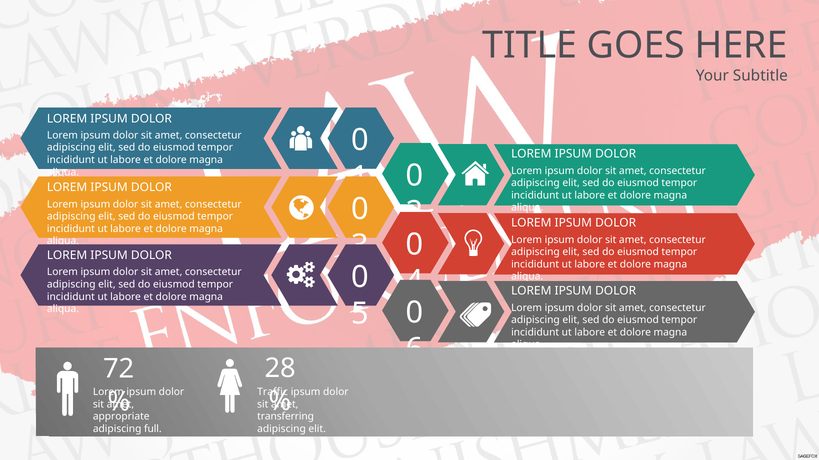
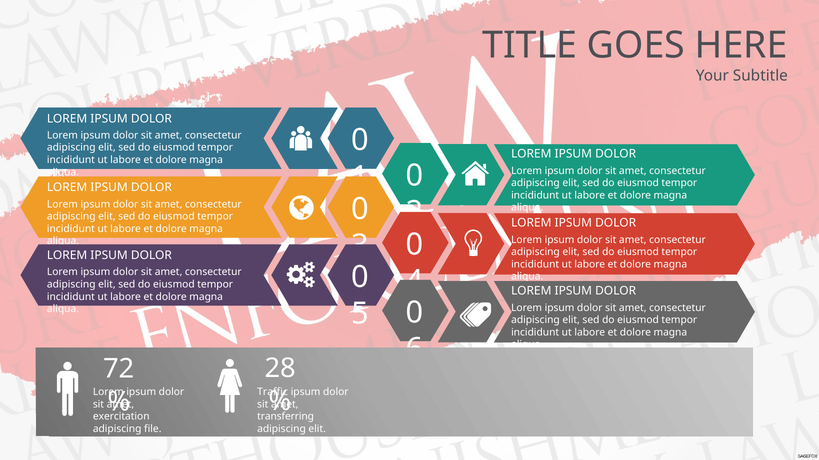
appropriate: appropriate -> exercitation (121, 417)
full: full -> file (153, 429)
